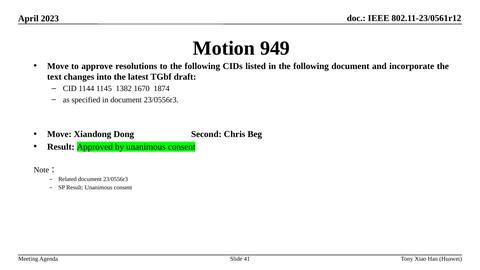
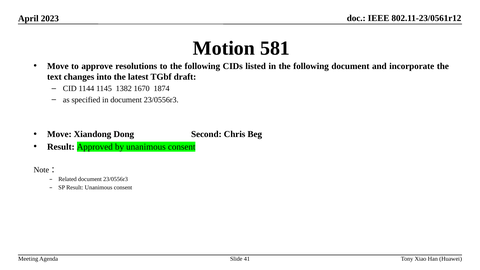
949: 949 -> 581 (275, 48)
